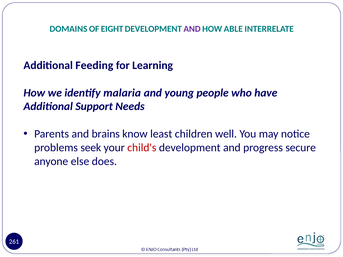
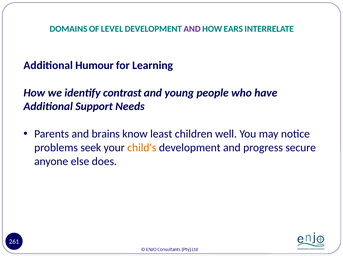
EIGHT: EIGHT -> LEVEL (112, 29)
ABLE: ABLE -> EARS (233, 29)
Feeding: Feeding -> Humour (94, 65)
malaria: malaria -> contrast (122, 93)
child's colour: red -> orange (142, 148)
